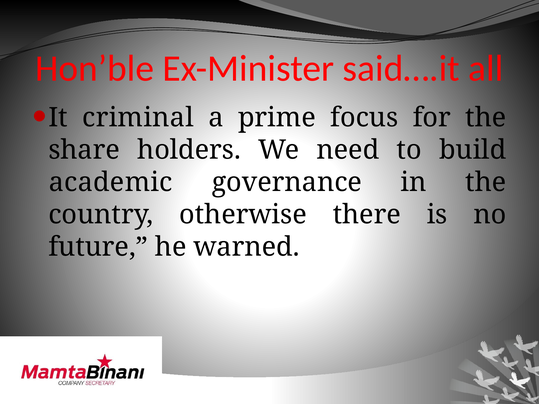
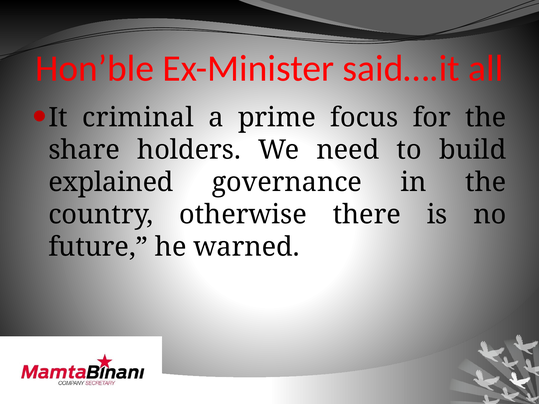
academic: academic -> explained (111, 182)
